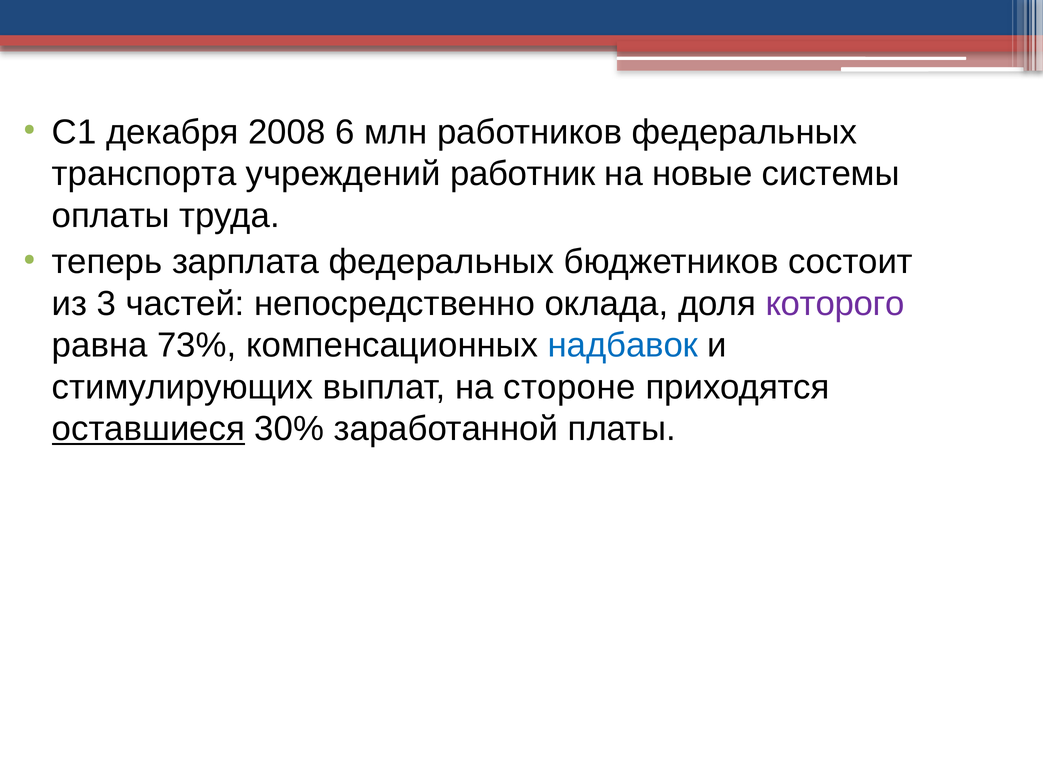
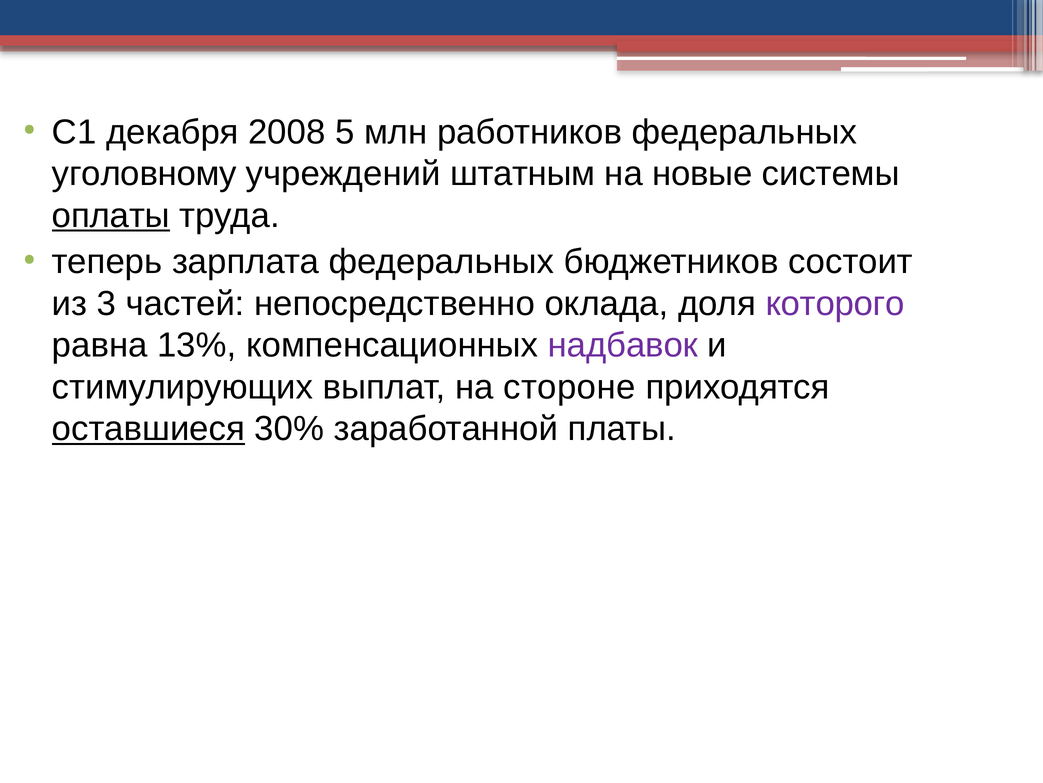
6: 6 -> 5 (345, 132)
транспорта: транспорта -> уголовному (144, 174)
работник: работник -> штатным (523, 174)
оплаты underline: none -> present (111, 216)
73%: 73% -> 13% (197, 345)
надбавок colour: blue -> purple (623, 345)
